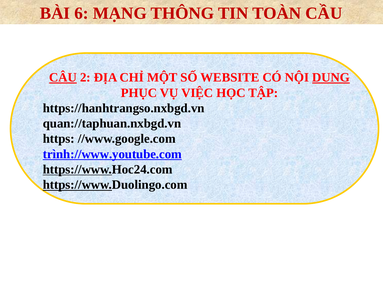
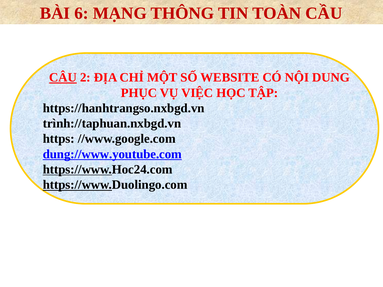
DUNG underline: present -> none (331, 78)
quan://taphuan.nxbgd.vn: quan://taphuan.nxbgd.vn -> trình://taphuan.nxbgd.vn (112, 124)
trình://www.youtube.com: trình://www.youtube.com -> dung://www.youtube.com (112, 154)
